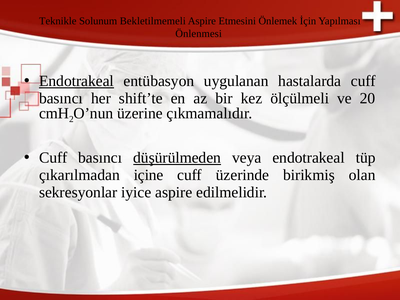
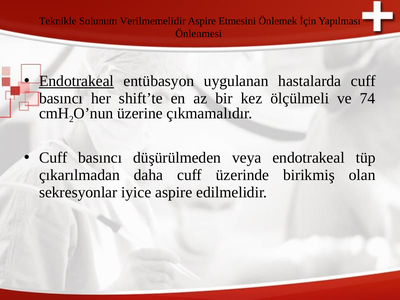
Bekletilmemeli: Bekletilmemeli -> Verilmemelidir (153, 21)
20: 20 -> 74 (368, 98)
düşürülmeden underline: present -> none (177, 158)
içine: içine -> daha (149, 175)
